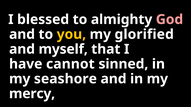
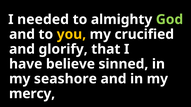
blessed: blessed -> needed (43, 20)
God colour: pink -> light green (169, 20)
glorified: glorified -> crucified (144, 34)
myself: myself -> glorify (63, 49)
cannot: cannot -> believe (70, 64)
